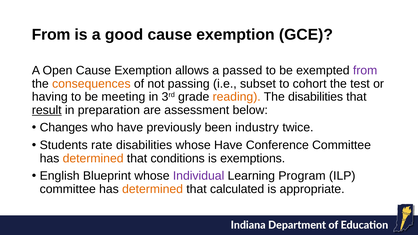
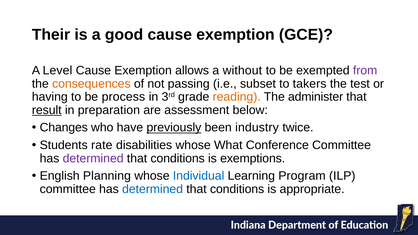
From: From -> Their (51, 35)
Open: Open -> Level (57, 71)
passed: passed -> without (242, 71)
cohort: cohort -> takers (310, 84)
meeting: meeting -> process (123, 97)
The disabilities: disabilities -> administer (316, 97)
previously underline: none -> present (174, 128)
whose Have: Have -> What (228, 145)
determined colour: orange -> purple (93, 158)
Blueprint: Blueprint -> Planning (107, 176)
Individual colour: purple -> blue (199, 176)
determined colour: orange -> blue (153, 189)
calculated: calculated -> conditions (237, 189)
